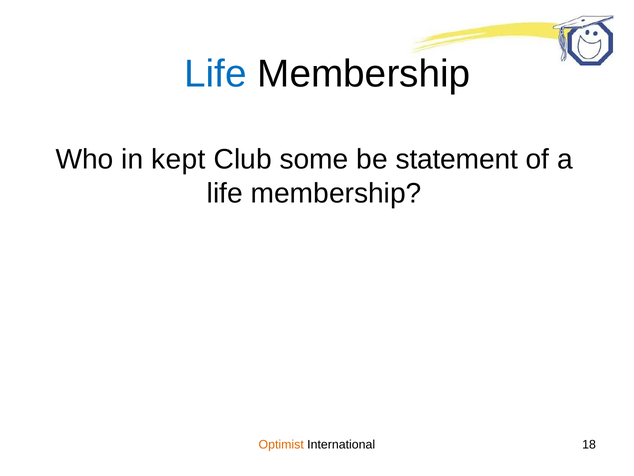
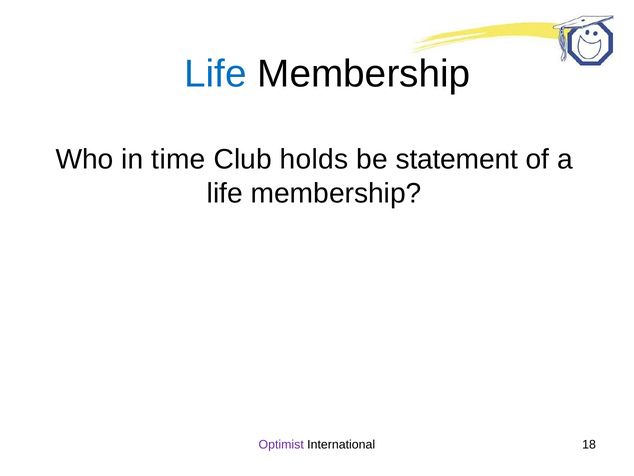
kept: kept -> time (178, 159)
some: some -> holds (314, 159)
Optimist colour: orange -> purple (281, 444)
